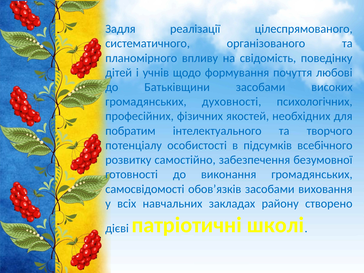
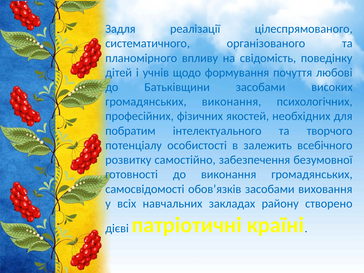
громадянських духовності: духовності -> виконання (232, 102)
підсумків: підсумків -> залежить (268, 145)
школі: школі -> країні (275, 225)
